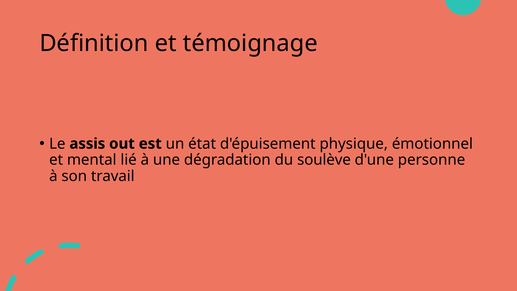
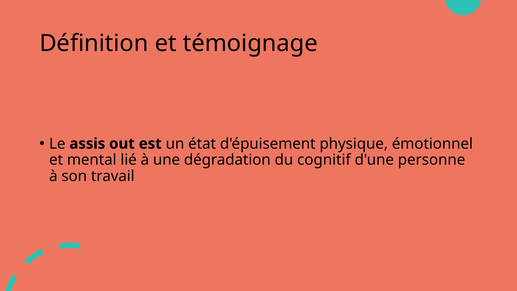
soulève: soulève -> cognitif (324, 160)
